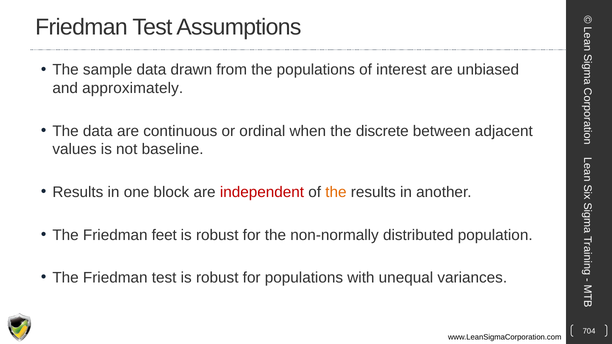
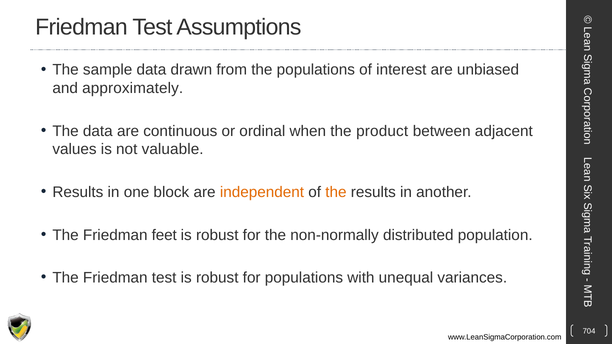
discrete: discrete -> product (382, 131)
baseline: baseline -> valuable (173, 149)
independent colour: red -> orange (262, 192)
